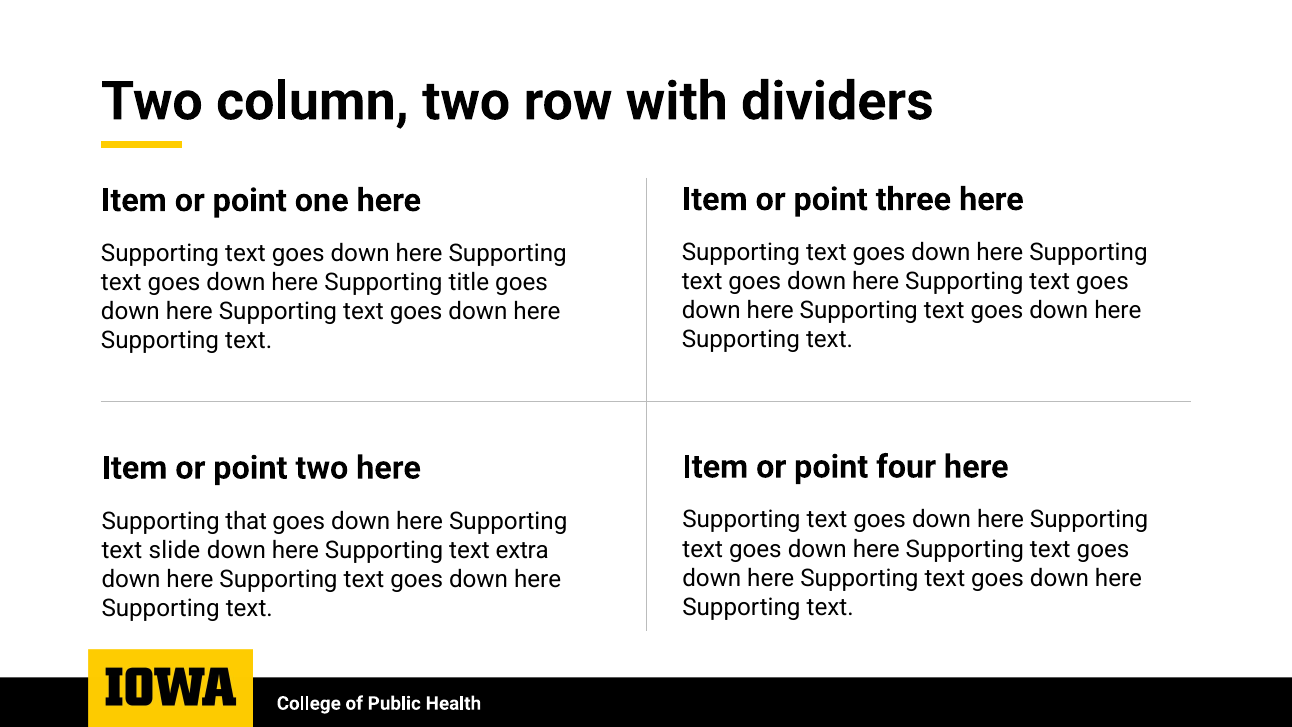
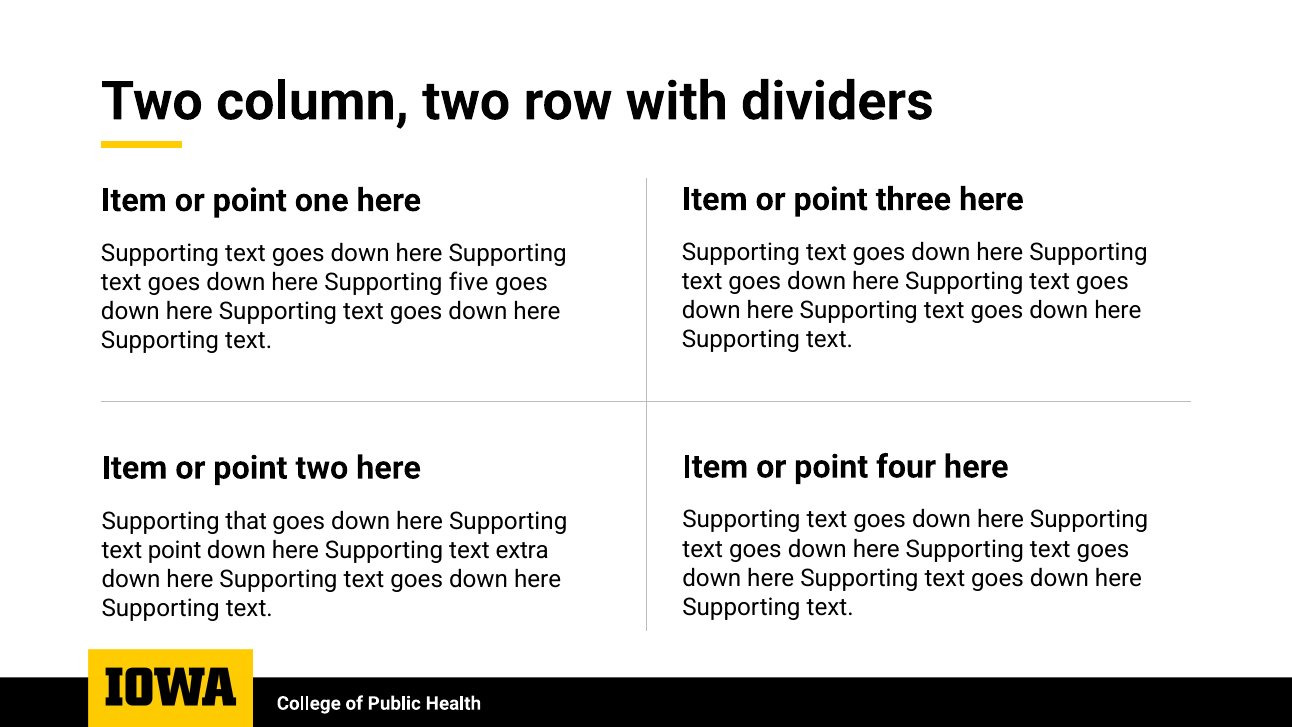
title: title -> five (469, 283)
text slide: slide -> point (175, 550)
